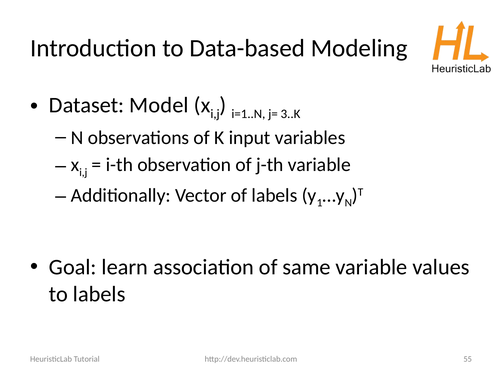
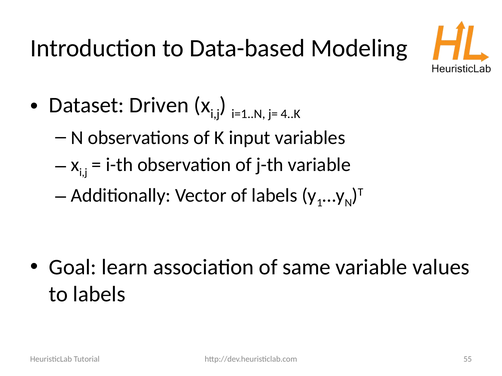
Model: Model -> Driven (159, 105)
3..K: 3..K -> 4..K (291, 114)
